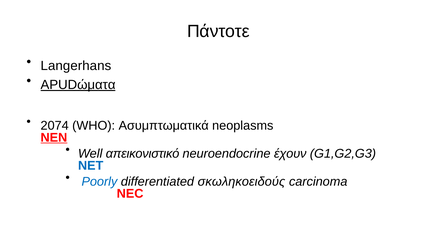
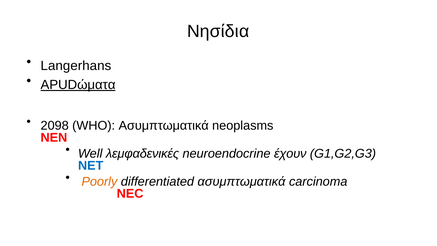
Πάντοτε: Πάντοτε -> Νησίδια (218, 31)
2074: 2074 -> 2098 (55, 125)
NEN underline: present -> none (54, 138)
απεικονιστικό: απεικονιστικό -> λεμφαδενικές (143, 153)
Poorly colour: blue -> orange (99, 181)
differentiated σκωληκοειδούς: σκωληκοειδούς -> ασυμπτωματικά (241, 181)
